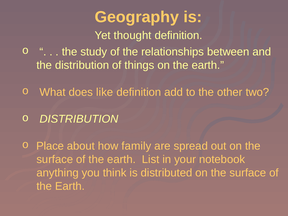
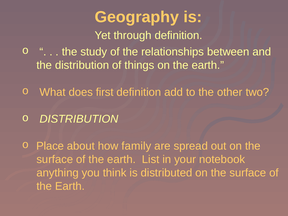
thought: thought -> through (133, 35)
like: like -> first (105, 92)
